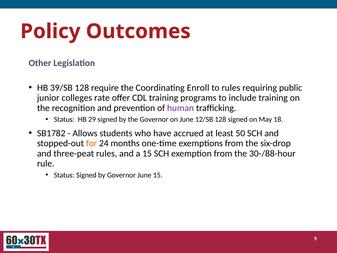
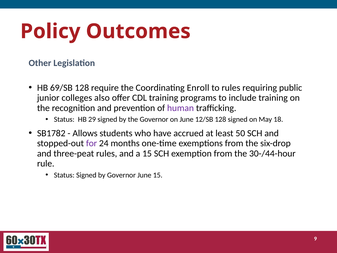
39/SB: 39/SB -> 69/SB (61, 88)
rate: rate -> also (102, 98)
for colour: orange -> purple (91, 143)
30-/88-hour: 30-/88-hour -> 30-/44-hour (272, 153)
